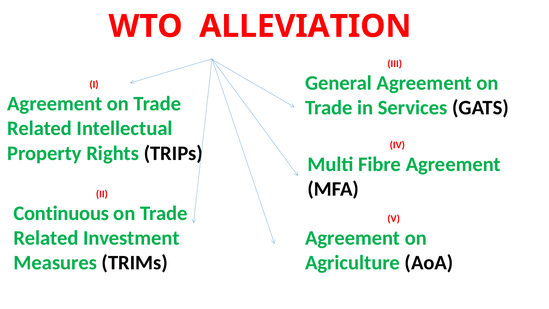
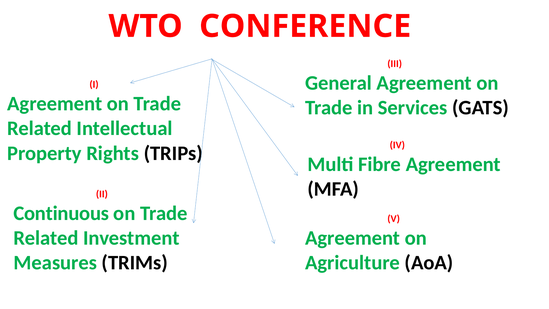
ALLEVIATION: ALLEVIATION -> CONFERENCE (305, 26)
